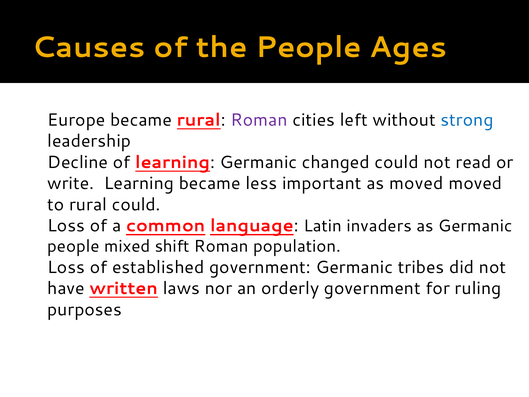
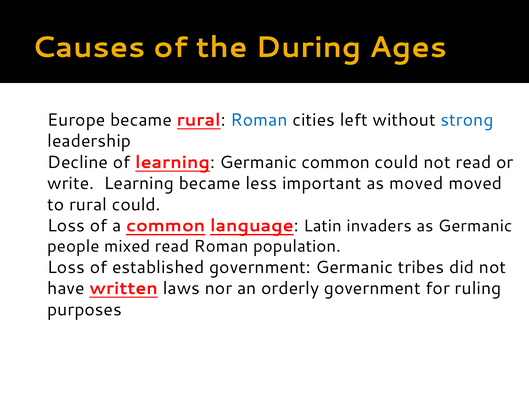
the People: People -> During (308, 47)
Roman colour: purple -> blue (259, 120)
Germanic changed: changed -> common (336, 162)
mixed shift: shift -> read (172, 246)
